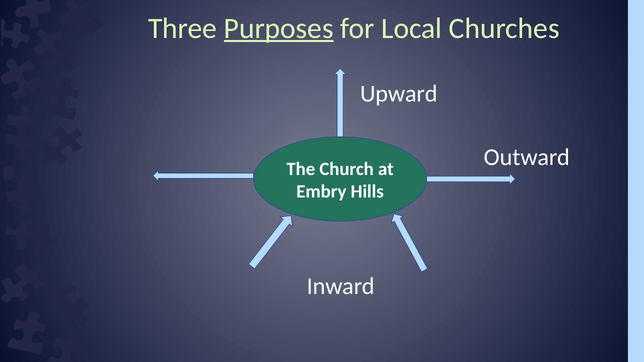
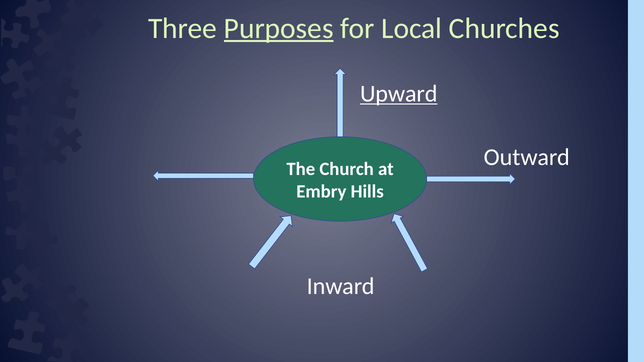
Upward underline: none -> present (399, 94)
